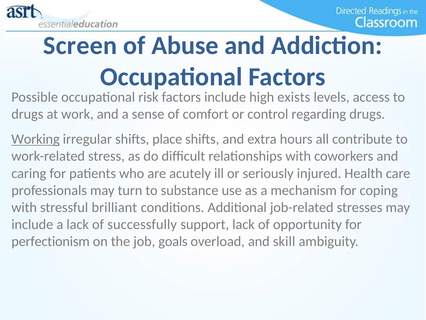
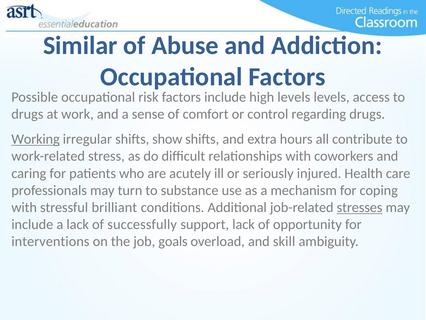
Screen: Screen -> Similar (80, 46)
high exists: exists -> levels (294, 97)
place: place -> show (167, 139)
stresses underline: none -> present (360, 207)
perfectionism: perfectionism -> interventions (50, 241)
